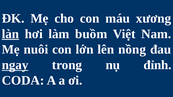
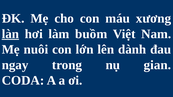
nồng: nồng -> dành (132, 50)
ngay underline: present -> none (15, 65)
đỉnh: đỉnh -> gian (157, 65)
